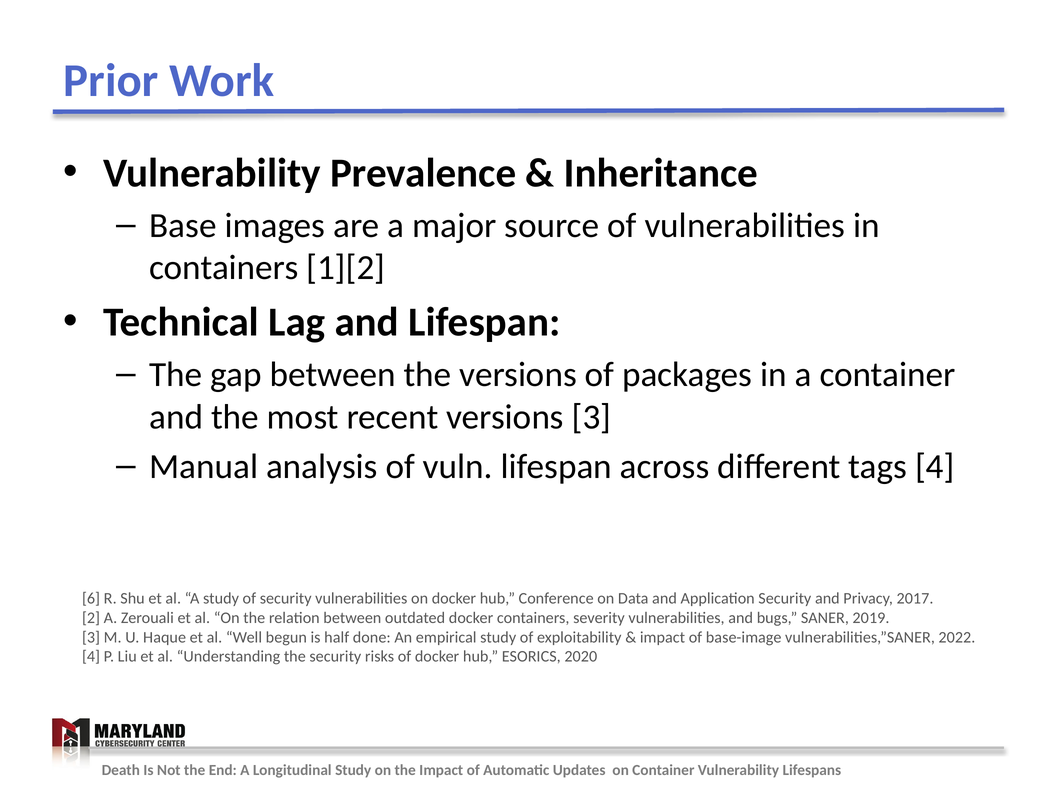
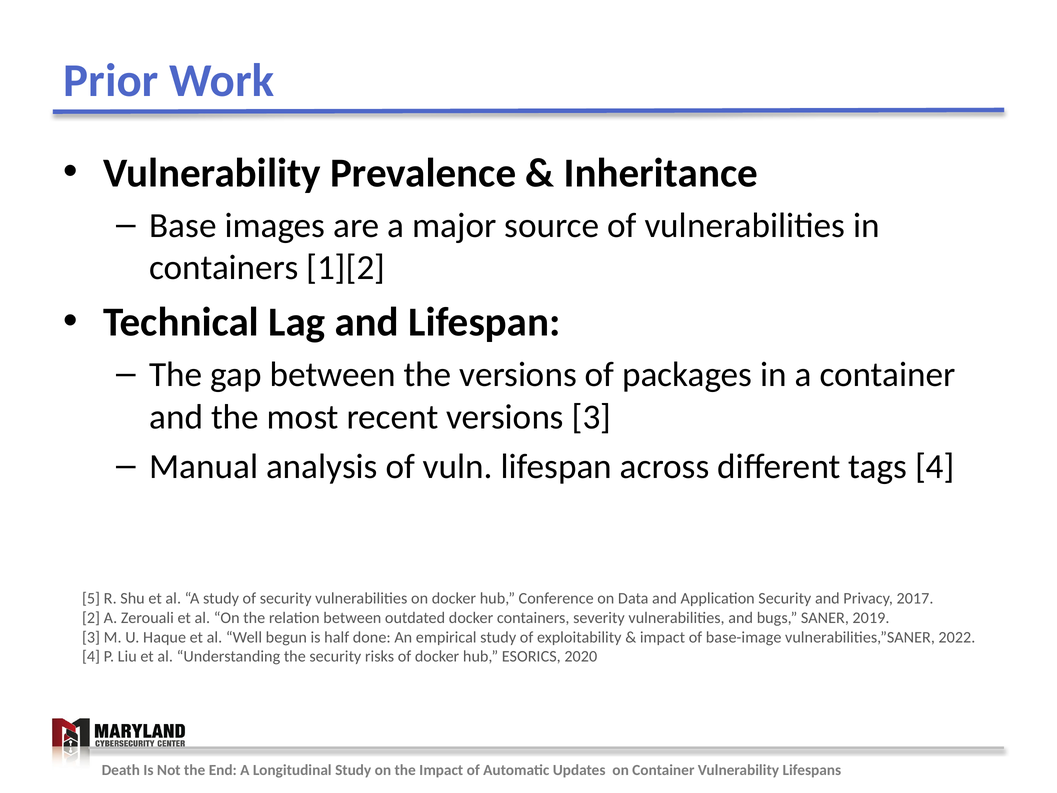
6: 6 -> 5 (91, 598)
